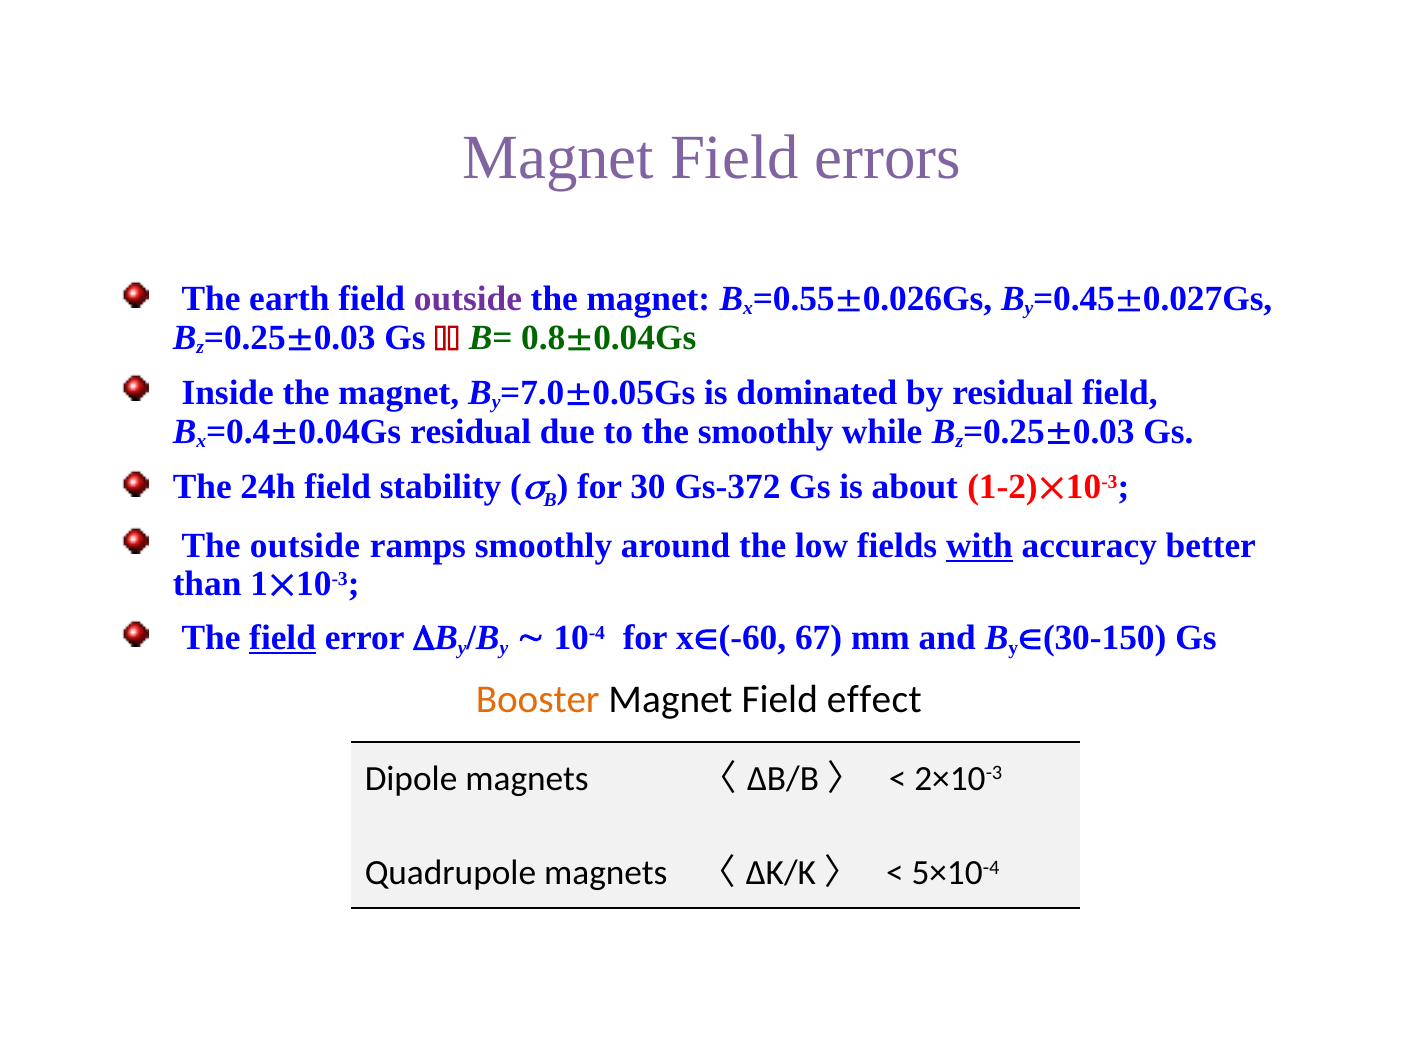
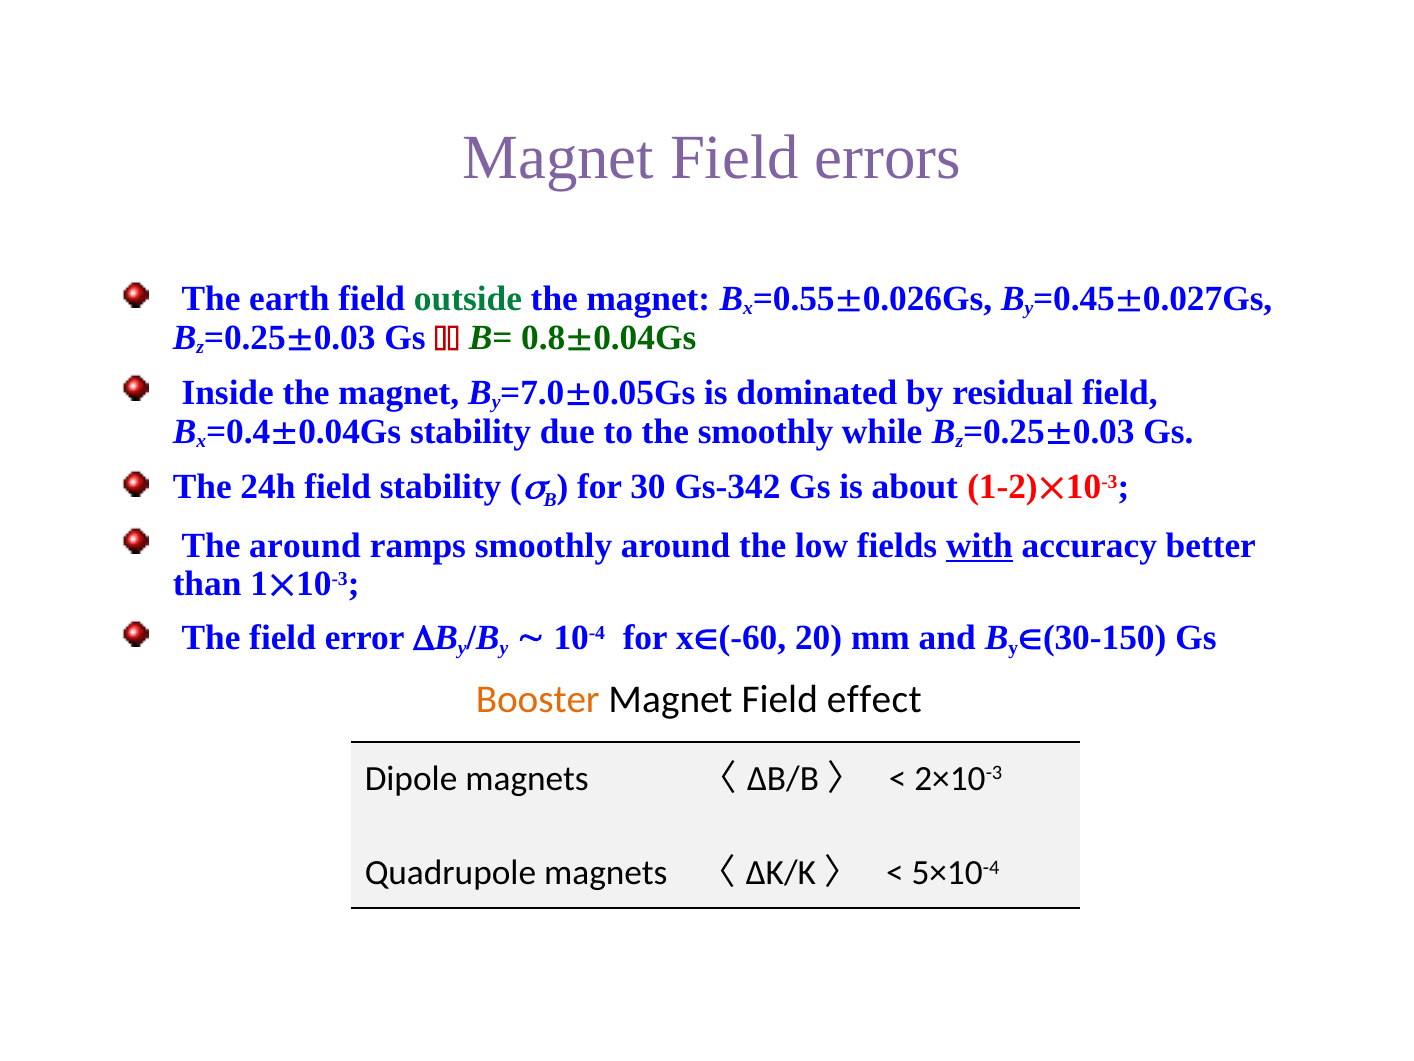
outside colour: purple -> green (468, 299)
residual: residual -> stability (471, 432)
Gs-372: Gs-372 -> Gs-342 (728, 486)
The outside: outside -> around (305, 545)
field underline: present -> none (283, 637)
67: 67 -> 20 (819, 637)
